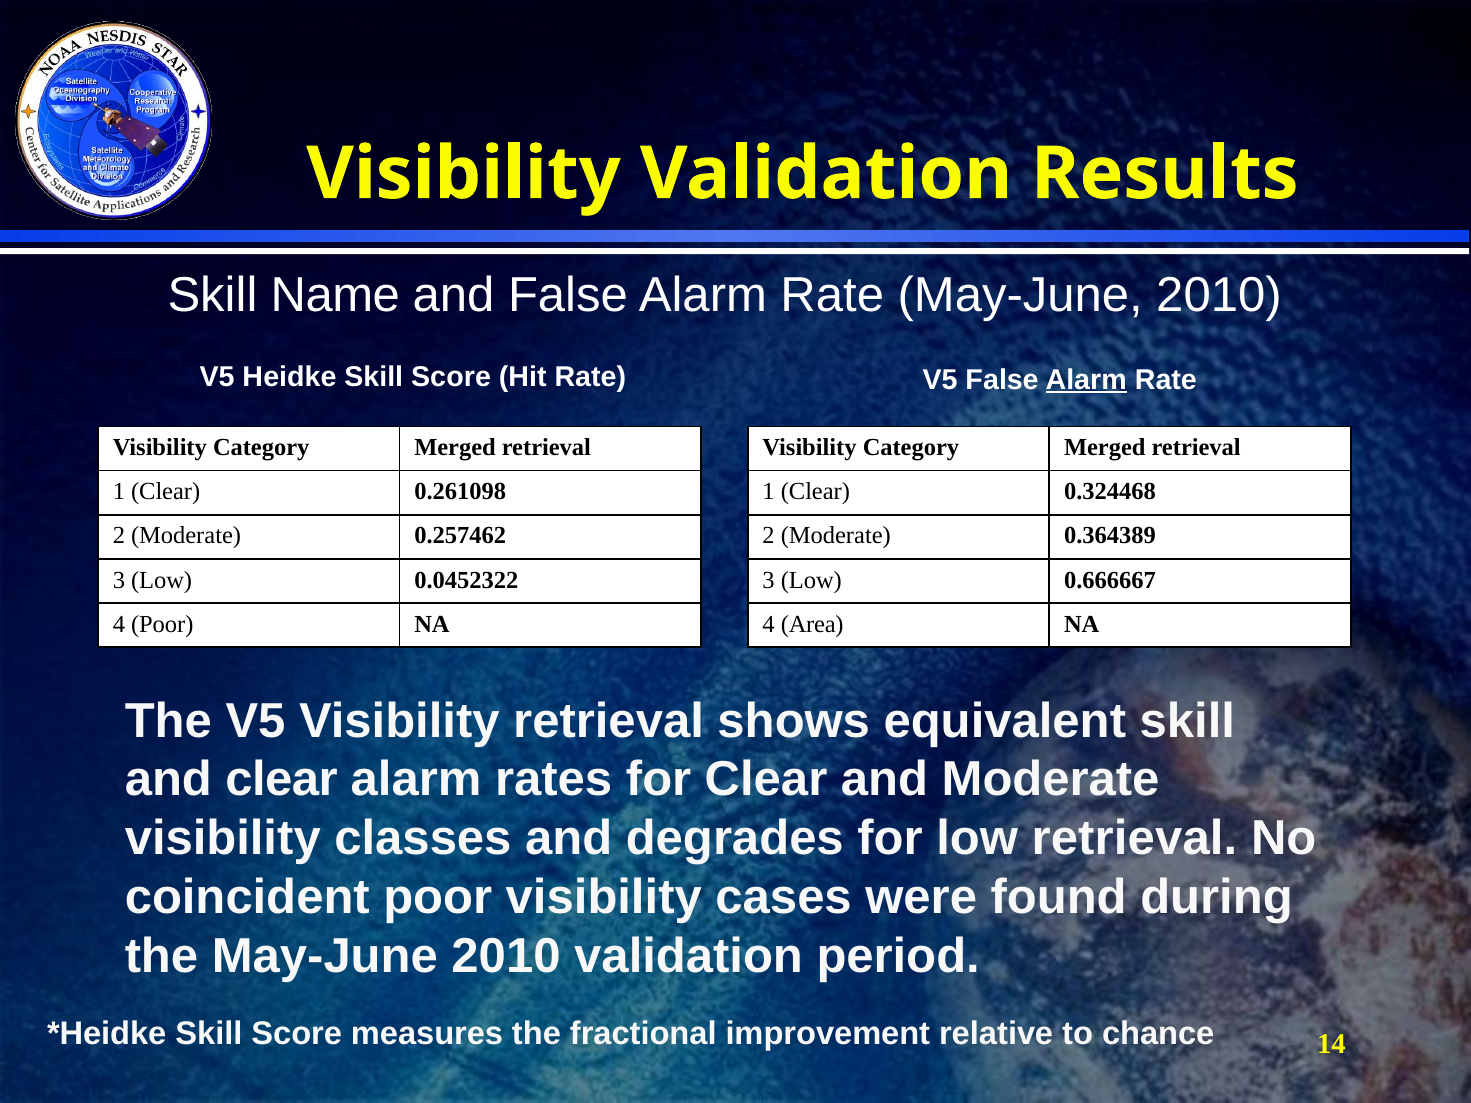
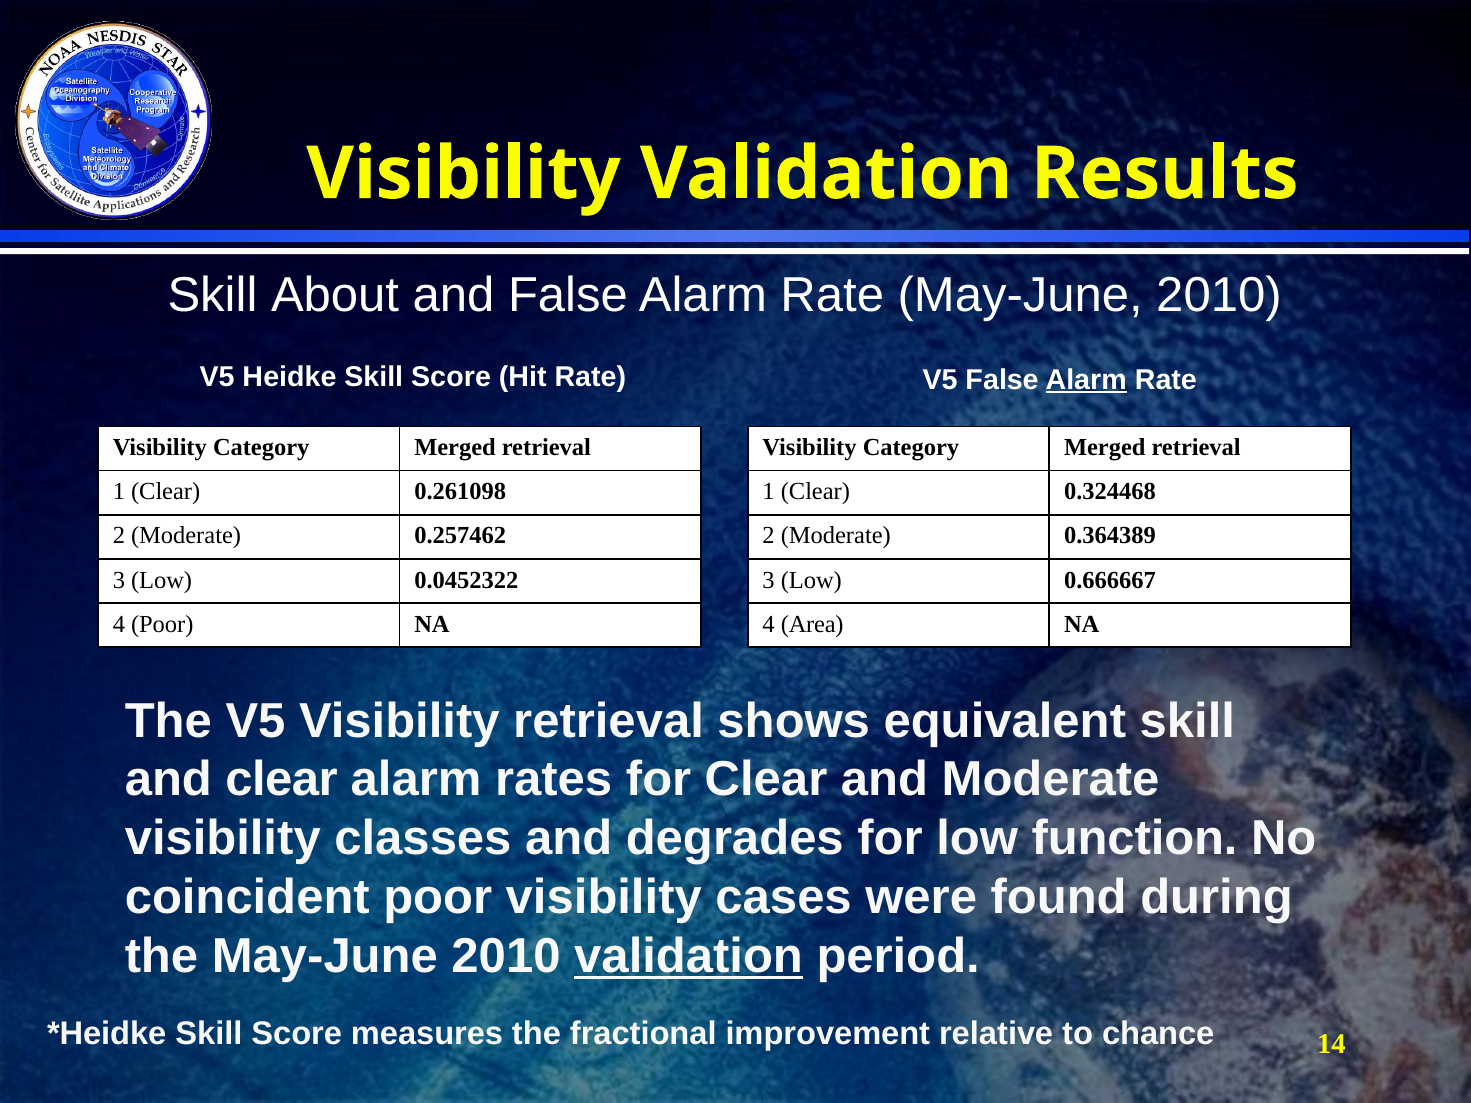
Name: Name -> About (335, 295)
low retrieval: retrieval -> function (1135, 839)
validation underline: none -> present (689, 956)
